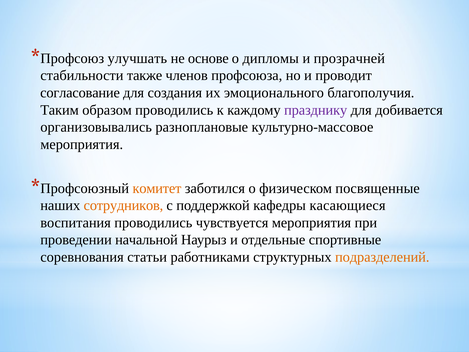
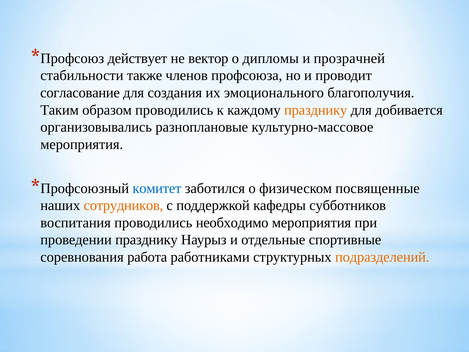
улучшать: улучшать -> действует (137, 58)
основе: основе -> вектор (208, 58)
празднику colour: purple -> orange (316, 110)
комитет colour: orange -> blue (157, 188)
касающиеся: касающиеся -> субботников (348, 205)
чувствуется: чувствуется -> необходимо (232, 223)
проведении начальной: начальной -> празднику (146, 240)
статьи: статьи -> работа (147, 257)
